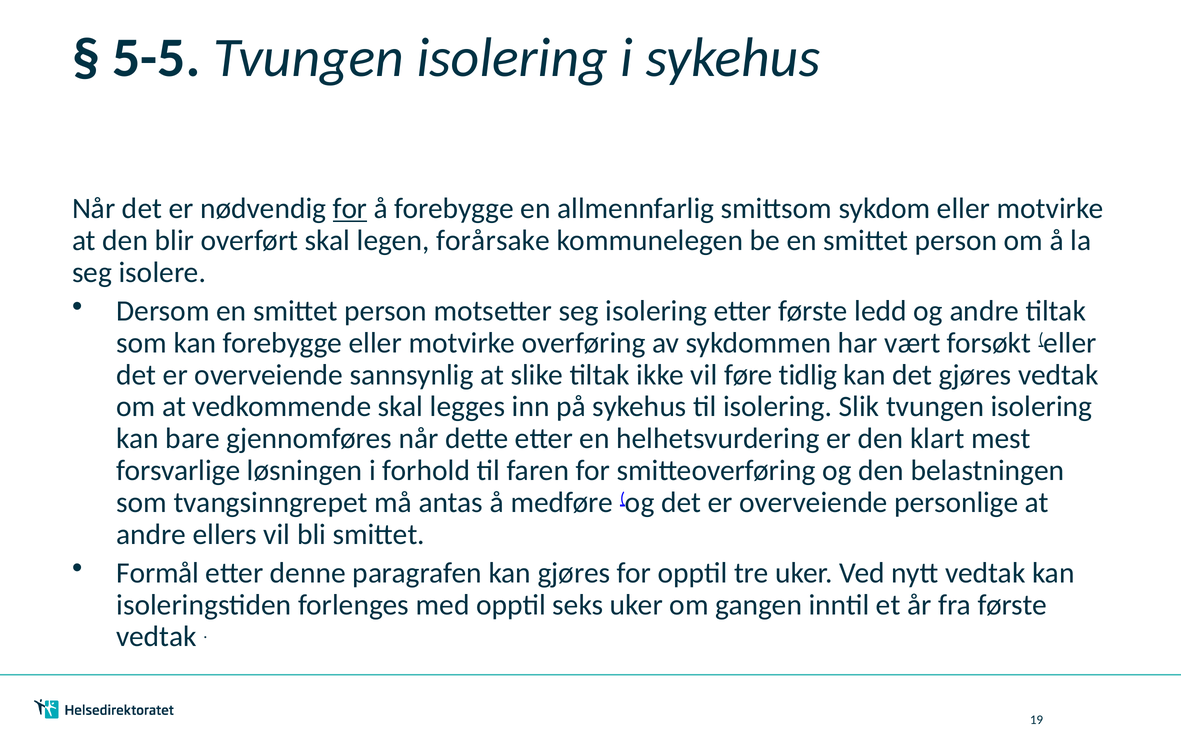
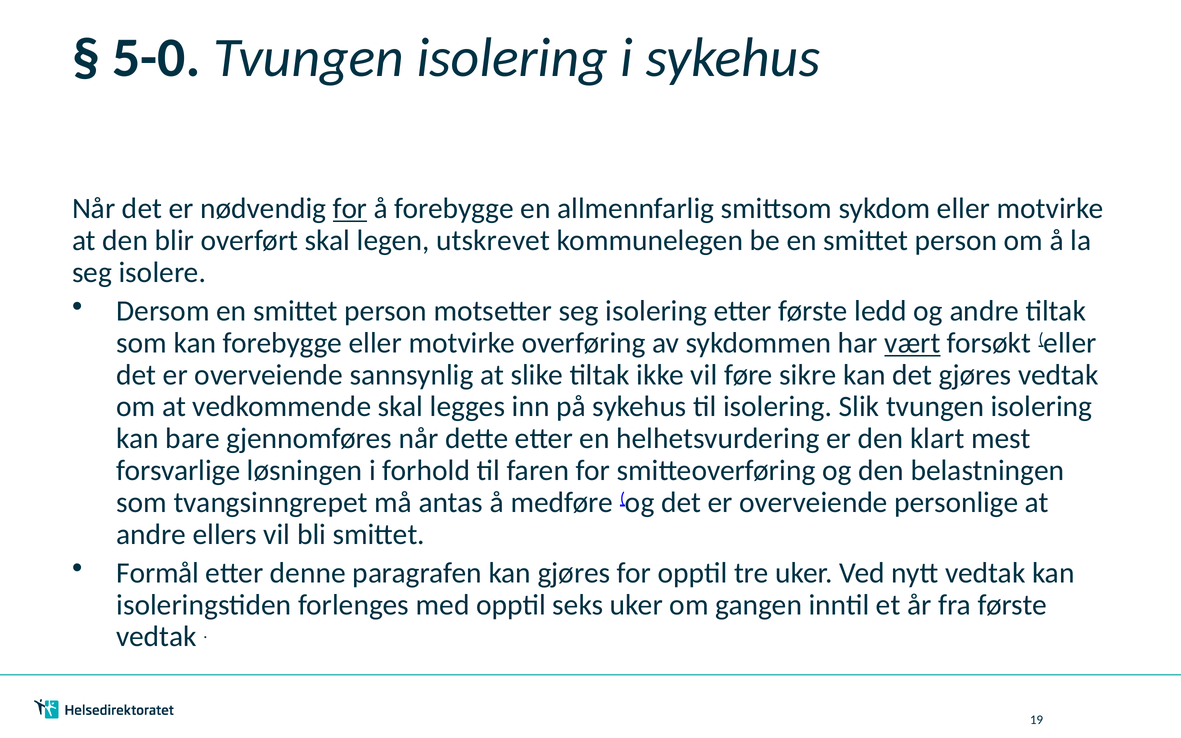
5-5: 5-5 -> 5-0 (156, 58)
forårsake: forårsake -> utskrevet (493, 241)
vært underline: none -> present (912, 343)
tidlig: tidlig -> sikre (808, 375)
